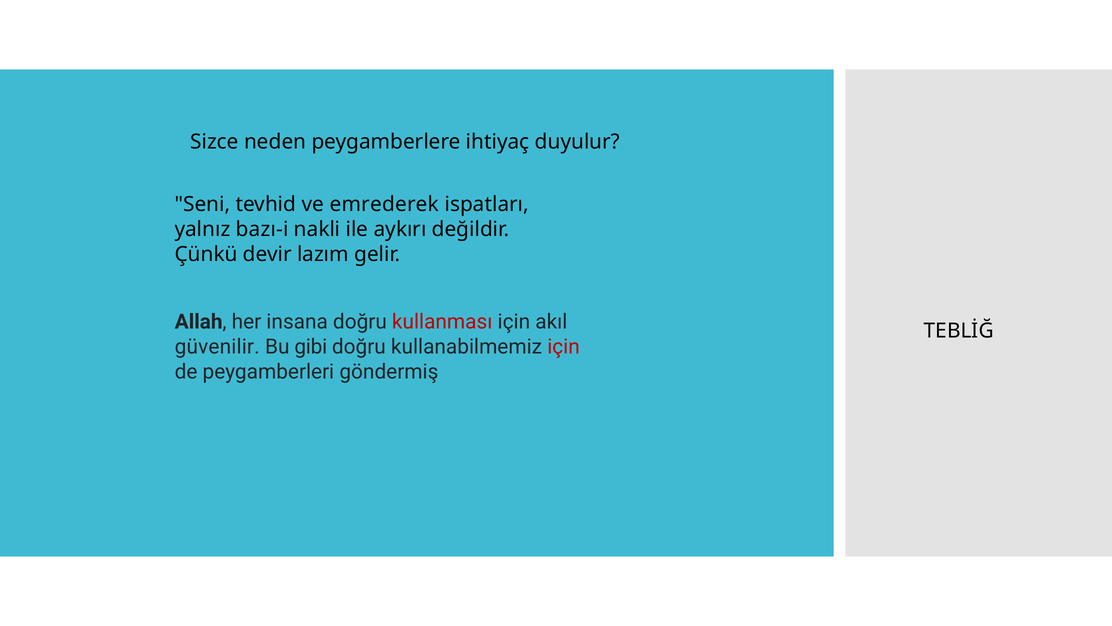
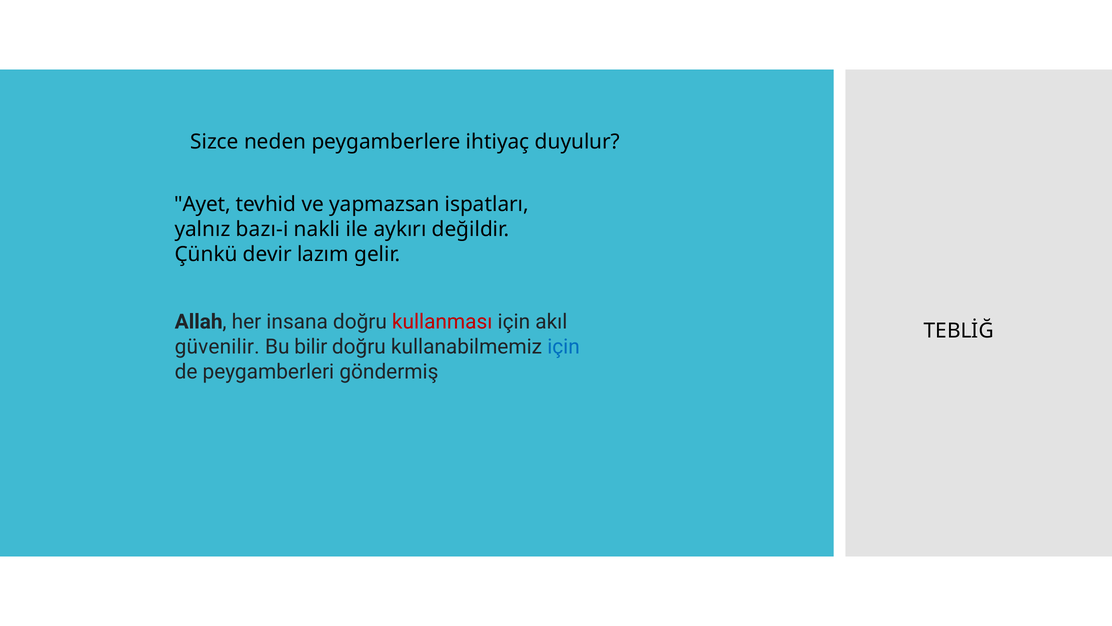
Seni: Seni -> Ayet (203, 204)
emrederek: emrederek -> yapmazsan (384, 204)
gibi: gibi -> bilir (311, 346)
için colour: red -> blue (564, 346)
